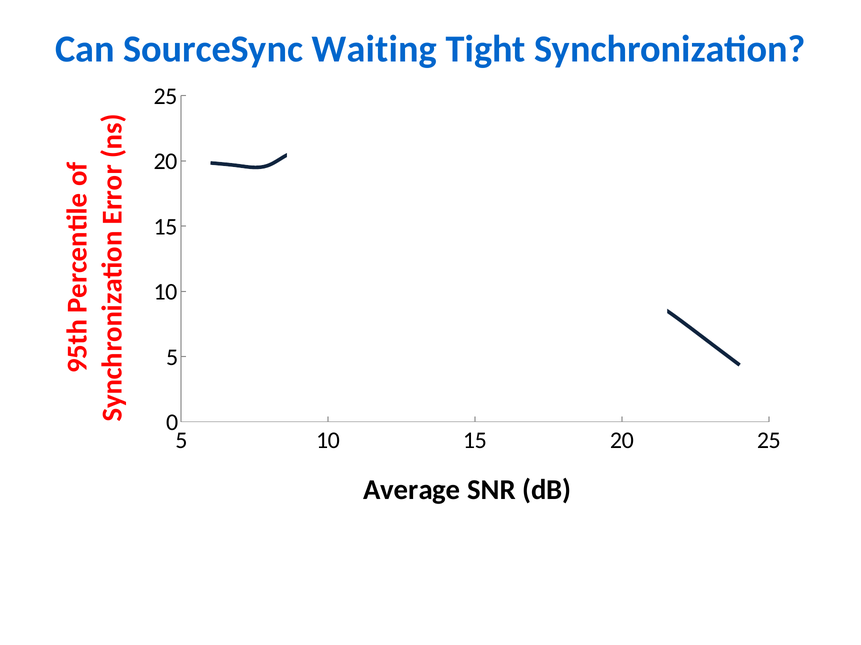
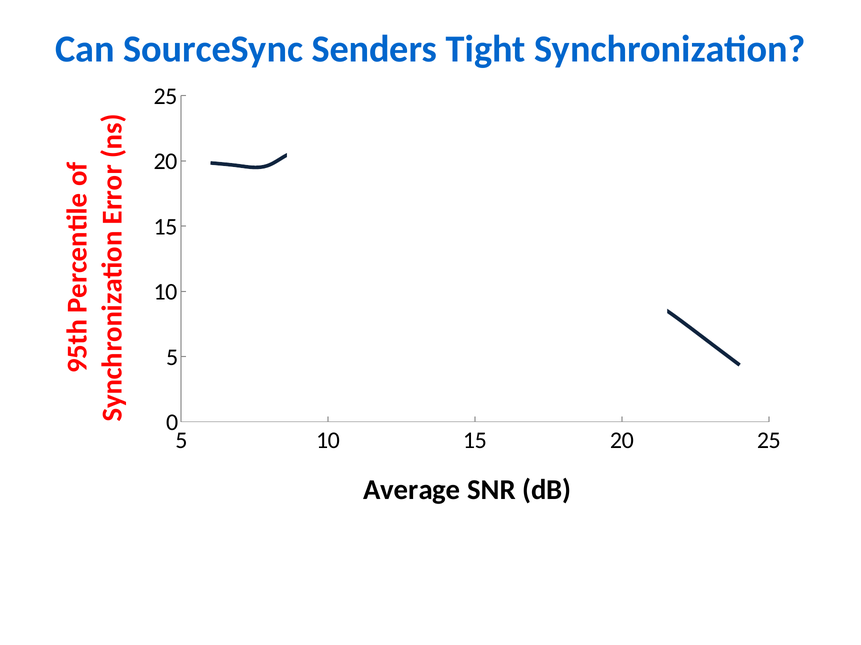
Waiting: Waiting -> Senders (375, 49)
